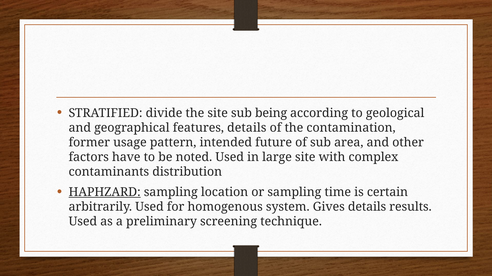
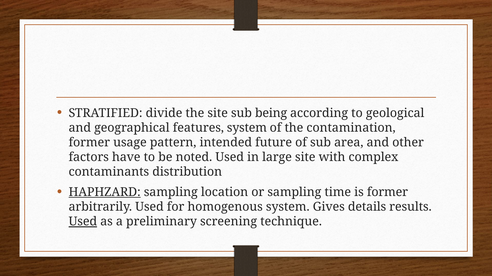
features details: details -> system (247, 128)
is certain: certain -> former (387, 193)
Used underline: none -> present (83, 222)
